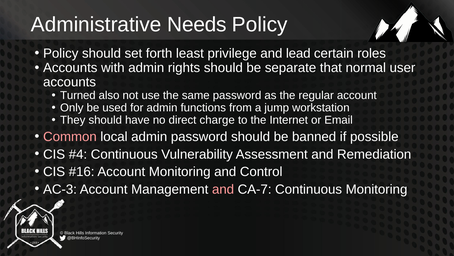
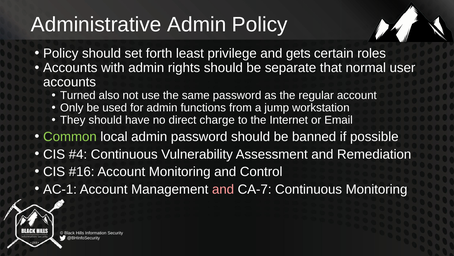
Administrative Needs: Needs -> Admin (197, 25)
lead: lead -> gets (298, 53)
Common colour: pink -> light green (70, 136)
AC-3: AC-3 -> AC-1 (60, 189)
